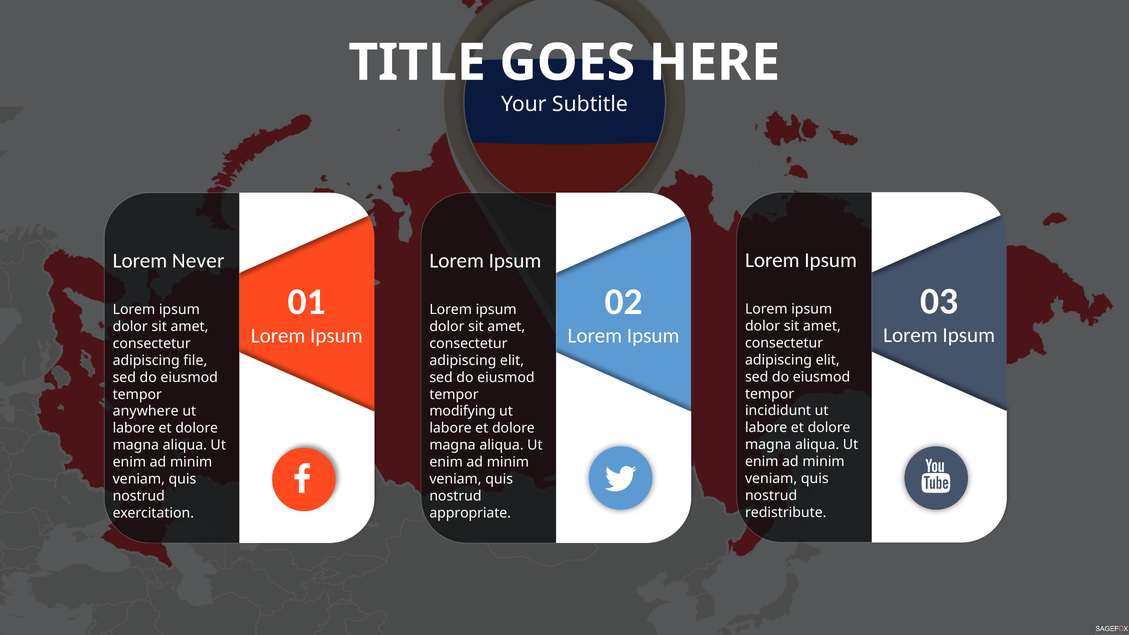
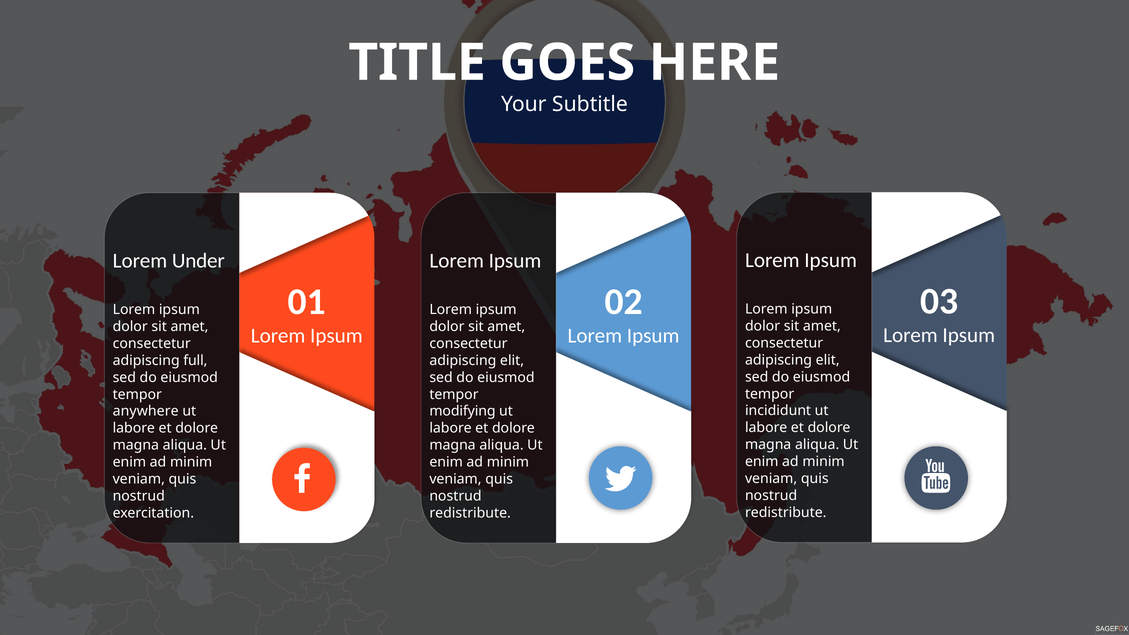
Never: Never -> Under (198, 261)
file: file -> full (195, 361)
appropriate: appropriate -> redistribute (470, 513)
